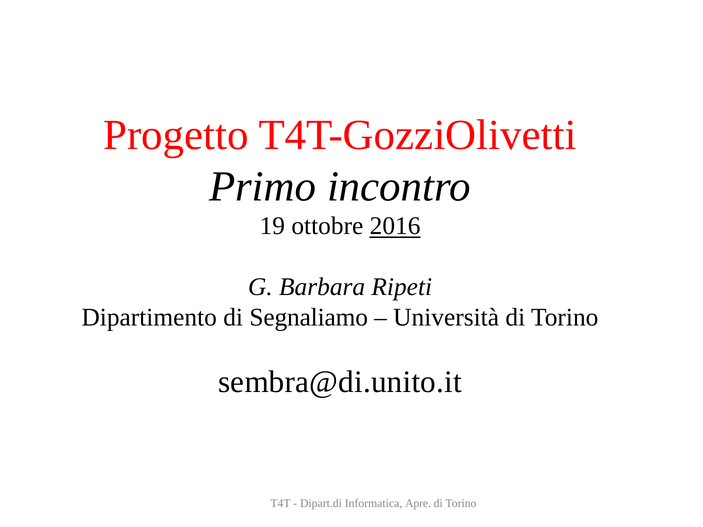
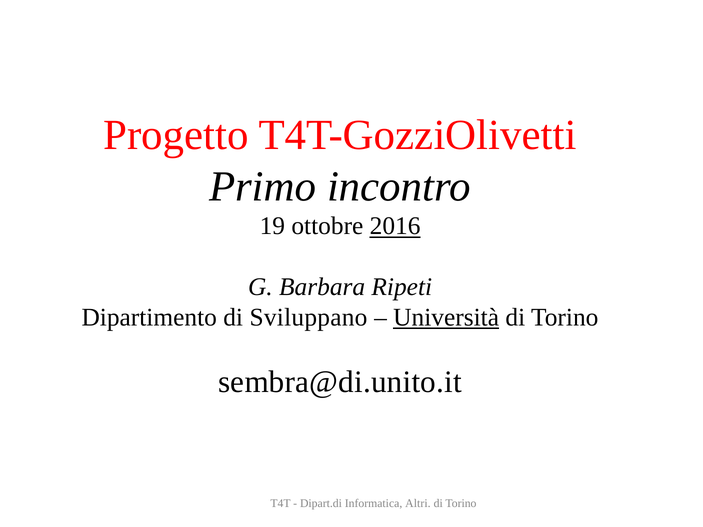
Segnaliamo: Segnaliamo -> Sviluppano (308, 318)
Università underline: none -> present (446, 318)
Apre: Apre -> Altri (418, 504)
